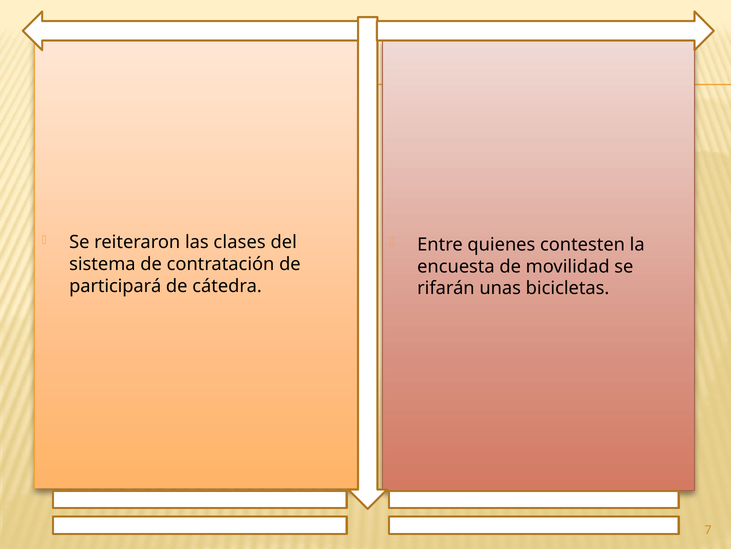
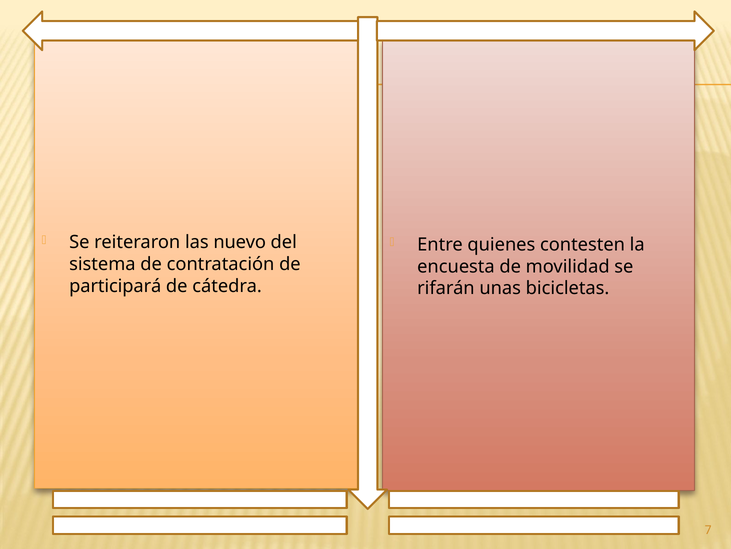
clases: clases -> nuevo (240, 242)
